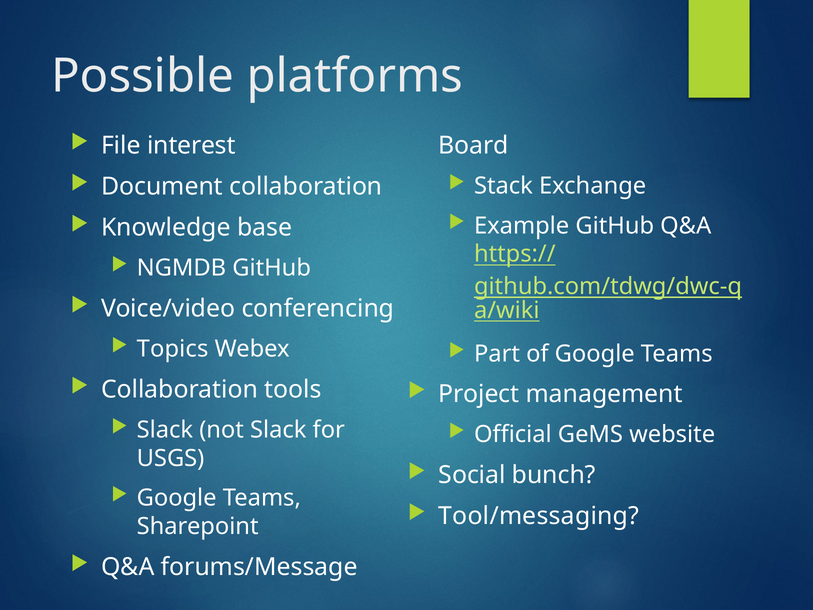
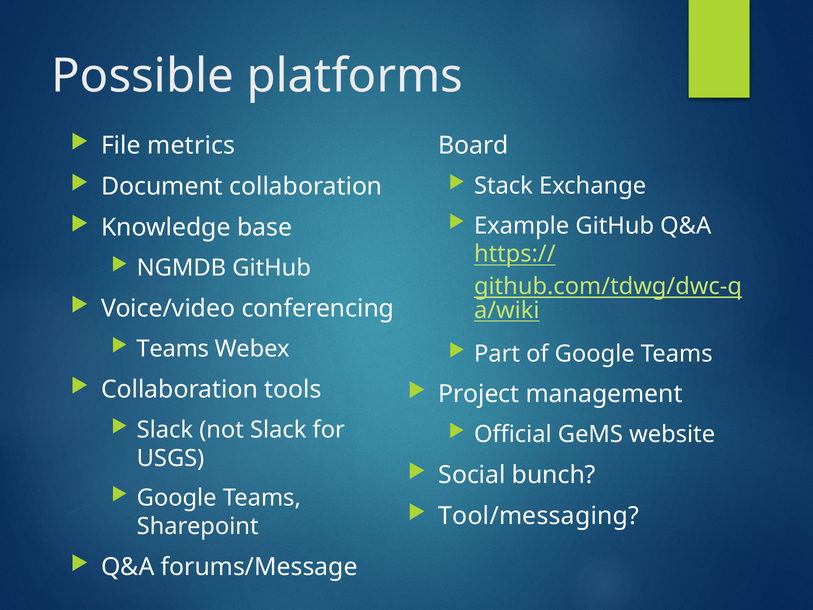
interest: interest -> metrics (191, 146)
Topics: Topics -> Teams (173, 349)
